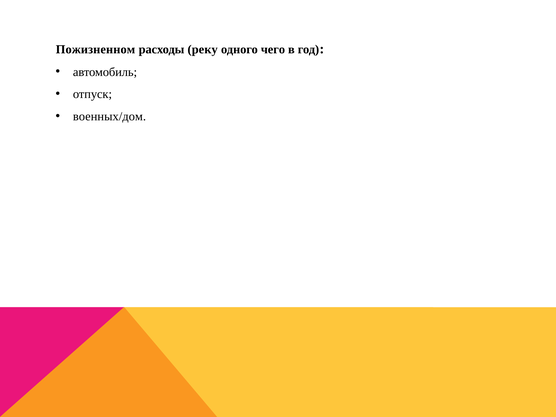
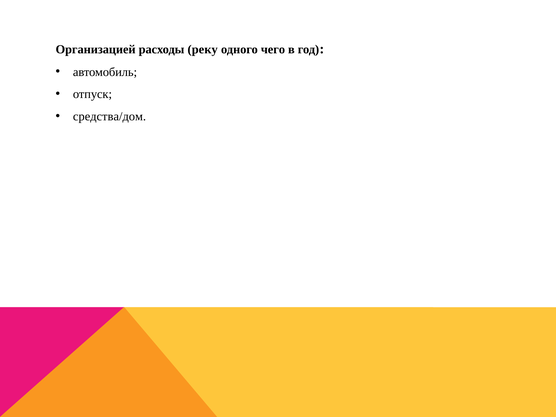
Пожизненном: Пожизненном -> Организацией (96, 49)
военных/дом: военных/дом -> средства/дом (110, 116)
